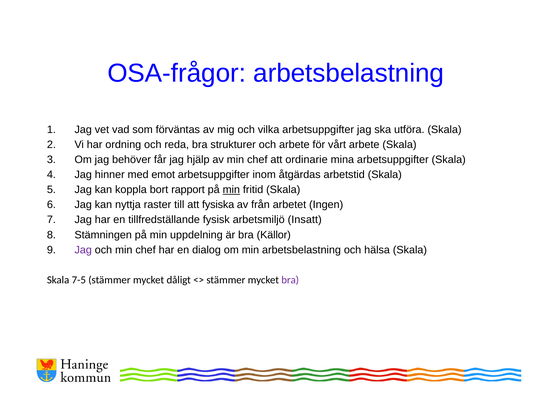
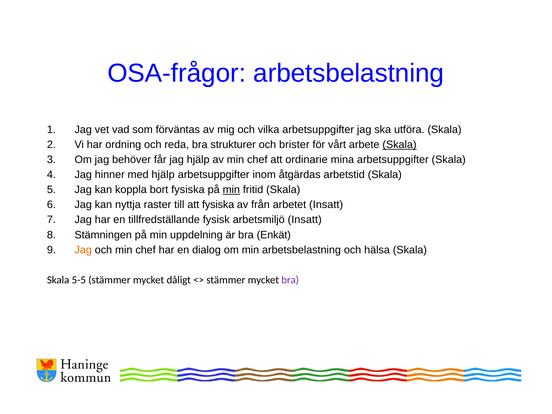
och arbete: arbete -> brister (294, 145)
Skala underline: none -> present (399, 145)
med emot: emot -> hjälp (163, 175)
bort rapport: rapport -> fysiska (188, 190)
arbetet Ingen: Ingen -> Insatt (326, 205)
Källor: Källor -> Enkät (274, 235)
Jag colour: purple -> orange (83, 250)
7-5: 7-5 -> 5-5 (79, 280)
